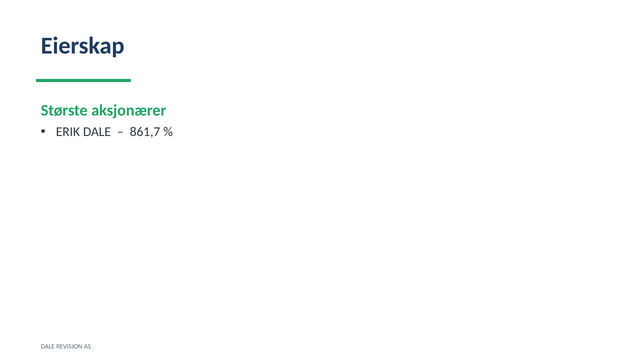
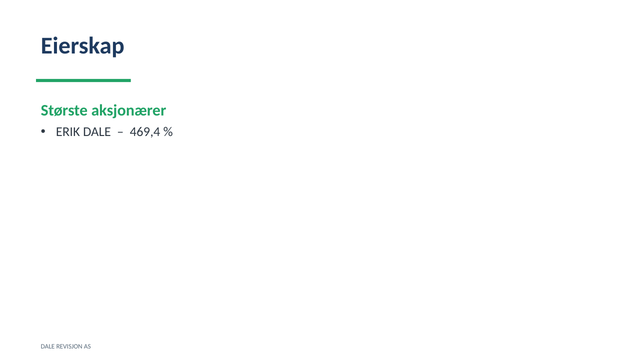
861,7: 861,7 -> 469,4 (145, 132)
